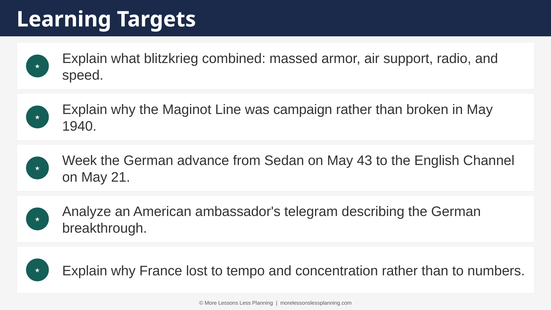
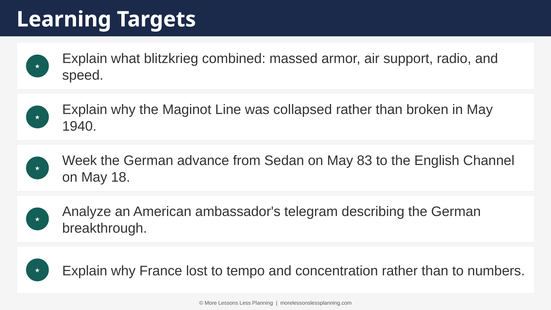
campaign: campaign -> collapsed (303, 110)
43: 43 -> 83 (365, 161)
21: 21 -> 18 (121, 177)
